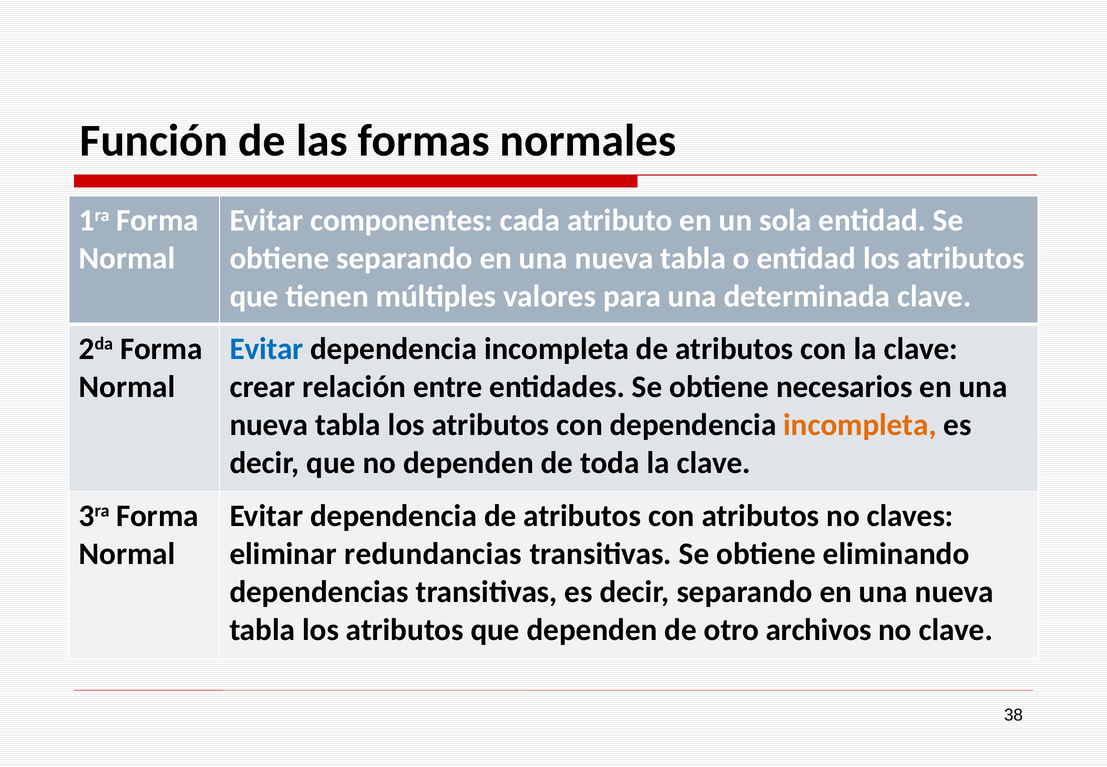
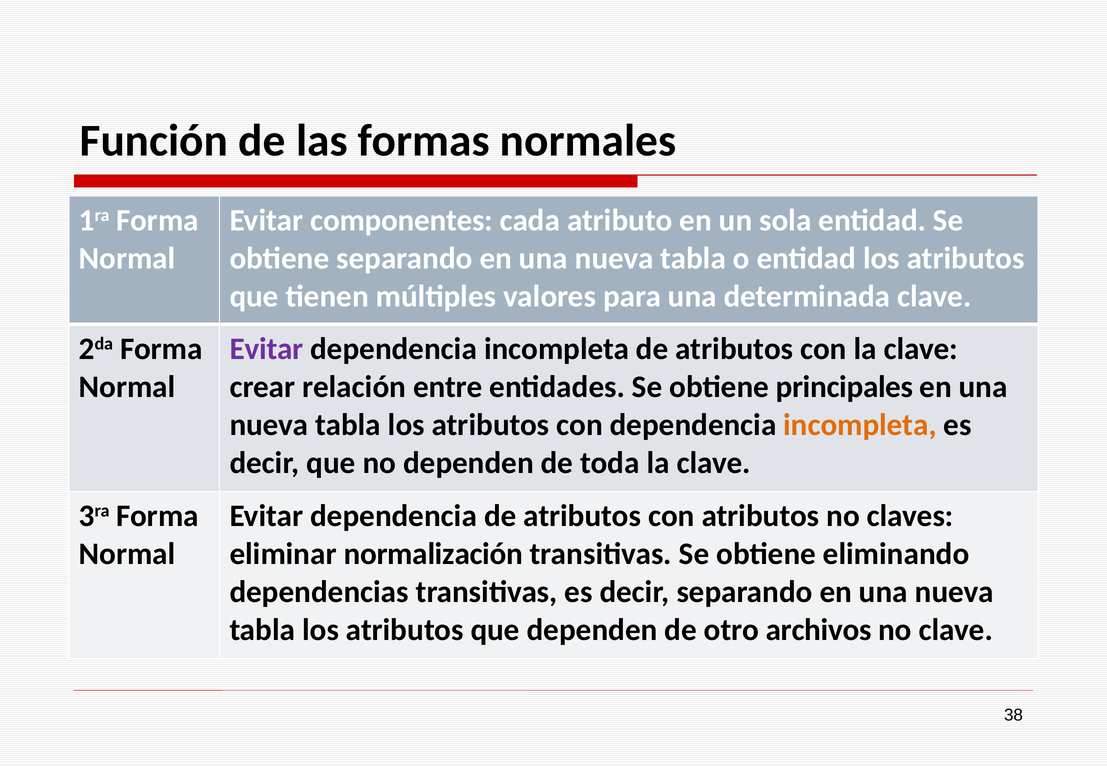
Evitar colour: blue -> purple (267, 348)
necesarios: necesarios -> principales (844, 386)
redundancias: redundancias -> normalización (433, 553)
